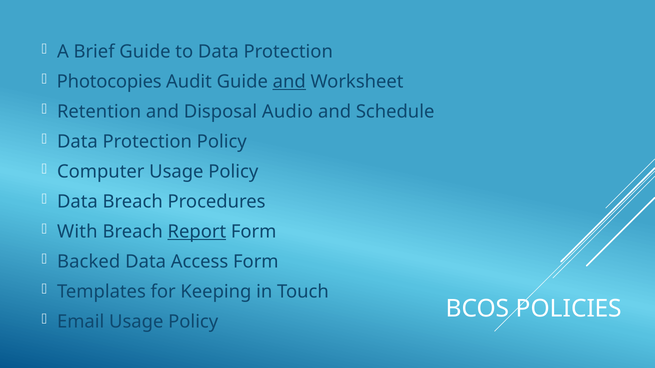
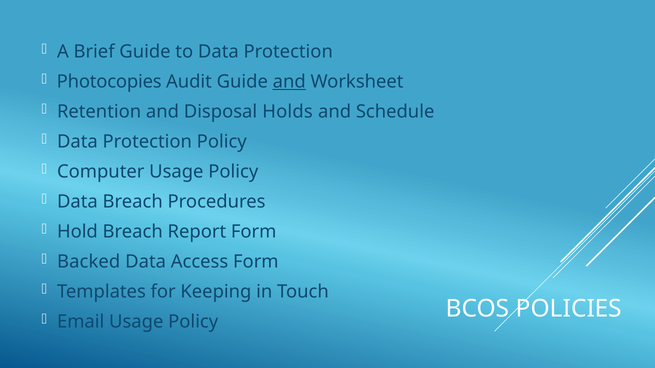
Audio: Audio -> Holds (288, 112)
With: With -> Hold (77, 232)
Report underline: present -> none (197, 232)
